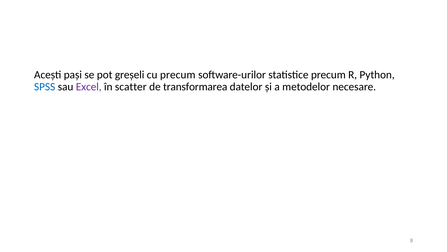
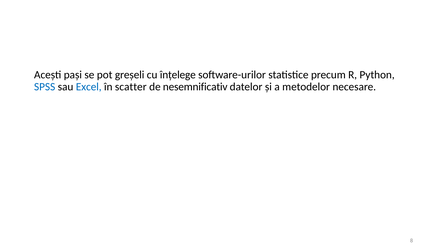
cu precum: precum -> înțelege (178, 75)
Excel colour: purple -> blue (89, 87)
transformarea: transformarea -> nesemnificativ (195, 87)
